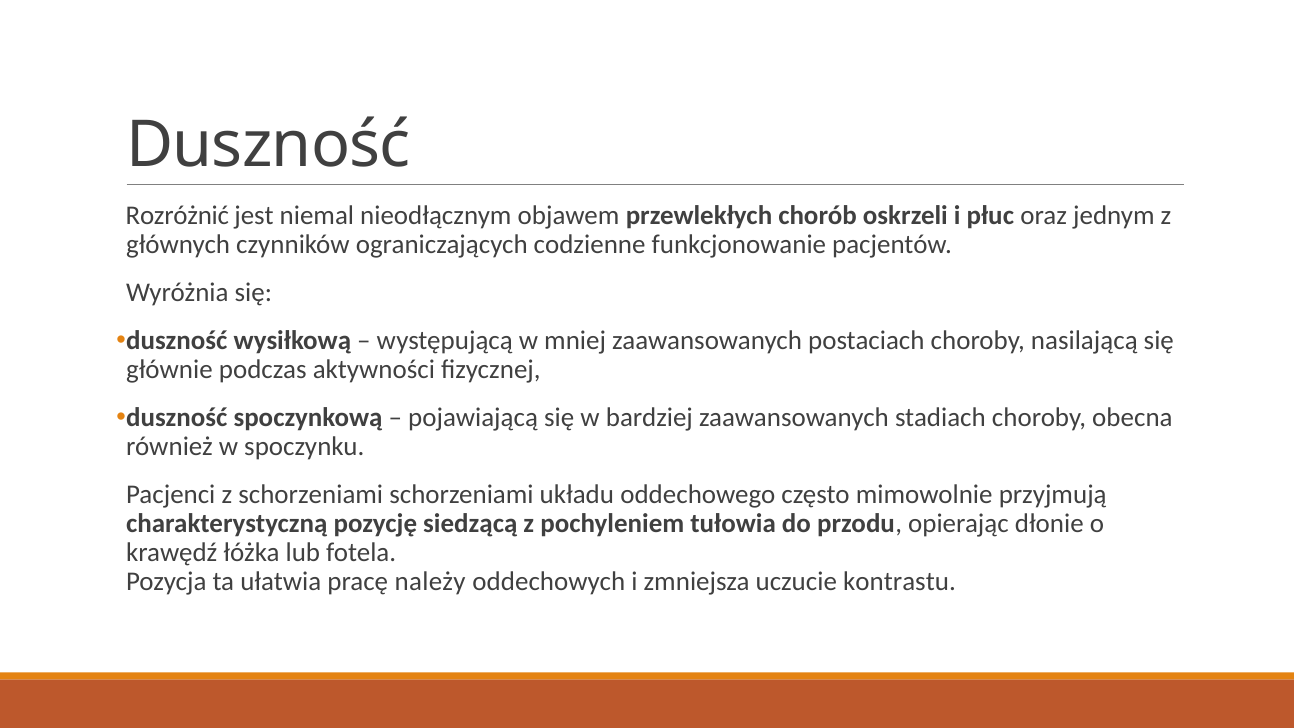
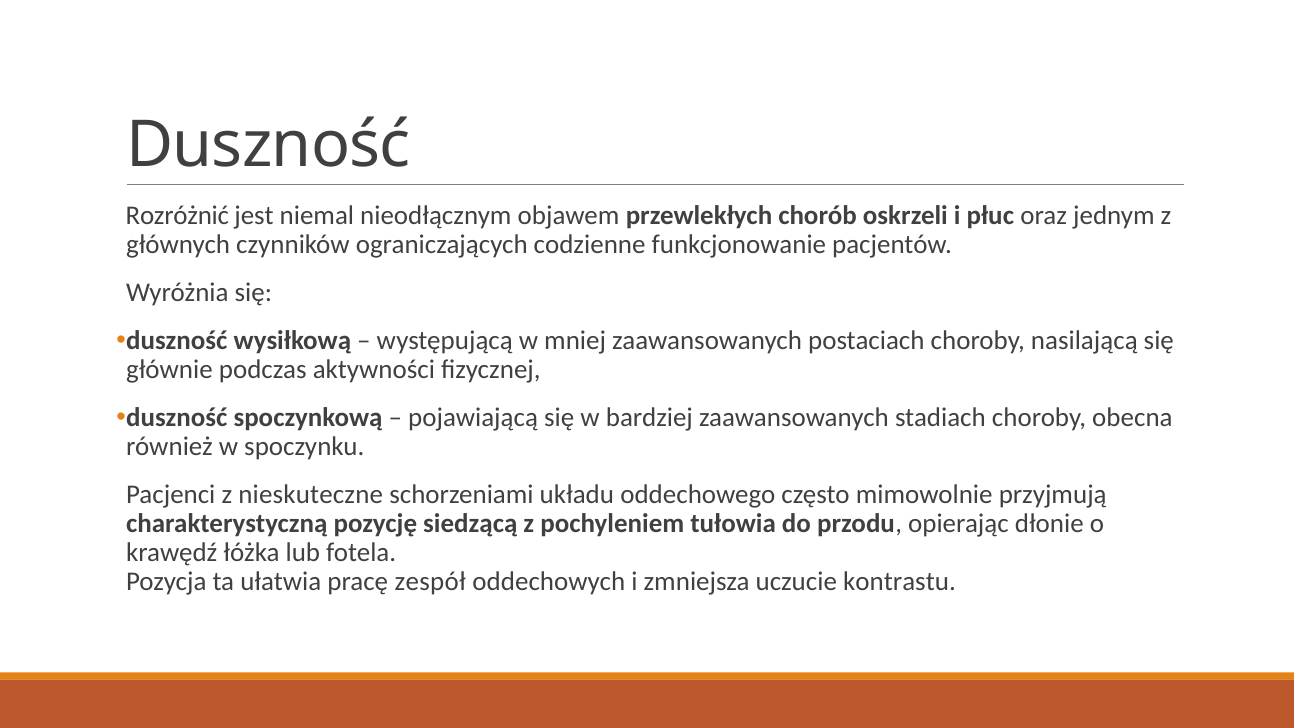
z schorzeniami: schorzeniami -> nieskuteczne (311, 494)
należy: należy -> zespół (430, 582)
